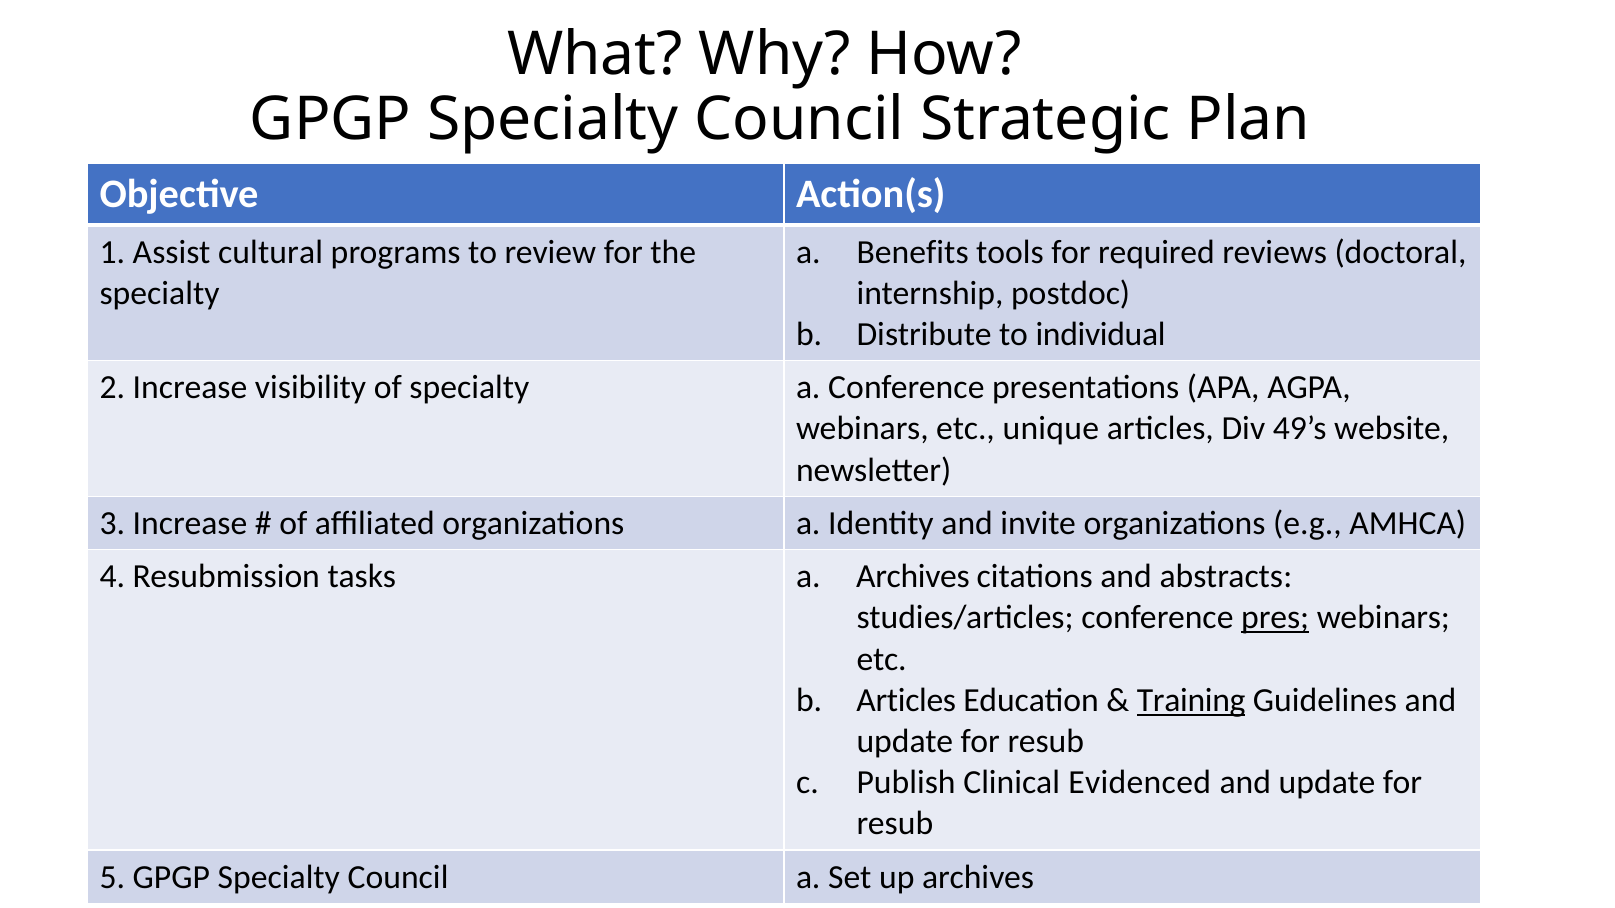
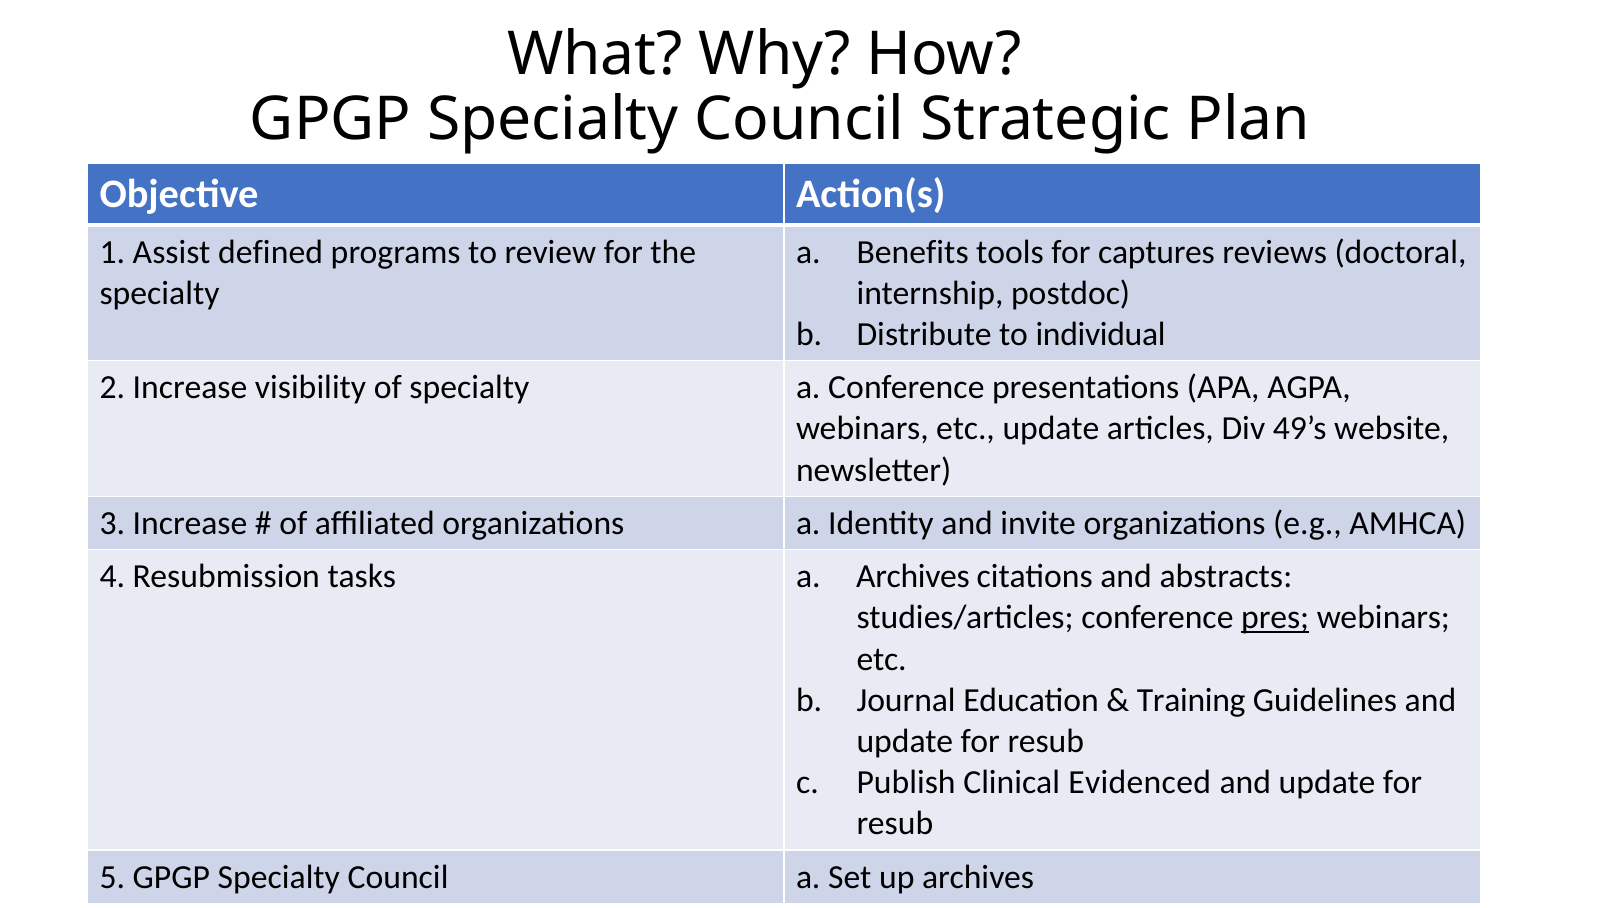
cultural: cultural -> defined (271, 252)
required: required -> captures (1156, 252)
etc unique: unique -> update (1051, 429)
Articles: Articles -> Journal (906, 701)
Training underline: present -> none (1191, 701)
